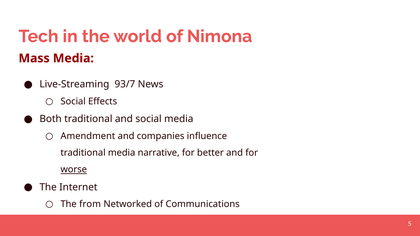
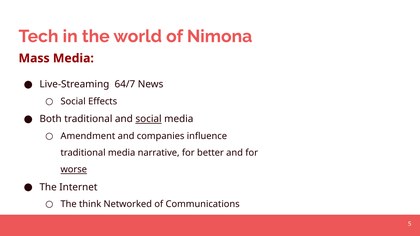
93/7: 93/7 -> 64/7 (125, 84)
social underline: none -> present (149, 119)
from: from -> think (90, 204)
